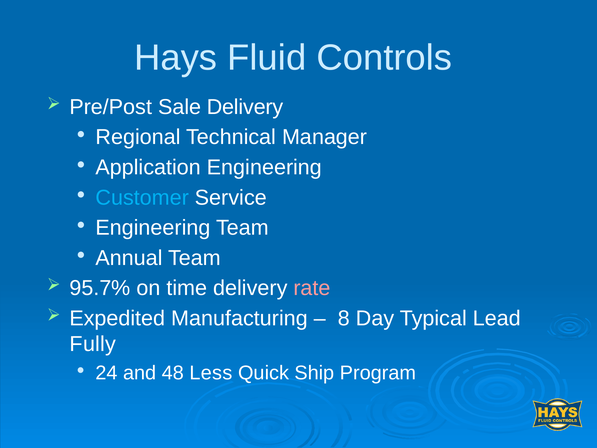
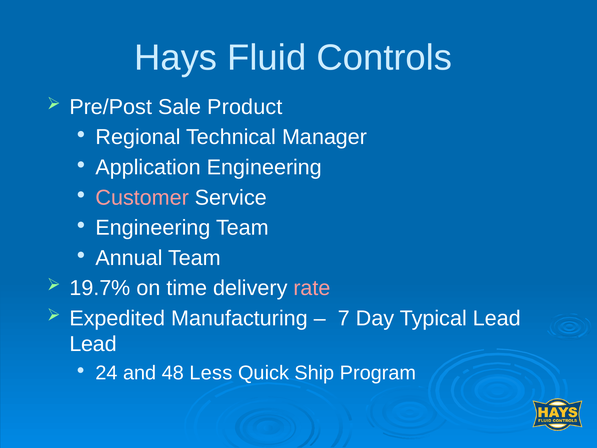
Sale Delivery: Delivery -> Product (245, 107)
Customer colour: light blue -> pink (142, 197)
95.7%: 95.7% -> 19.7% (100, 288)
8: 8 -> 7 (344, 318)
Fully: Fully -> Lead (93, 344)
